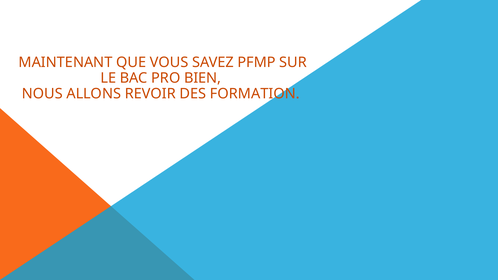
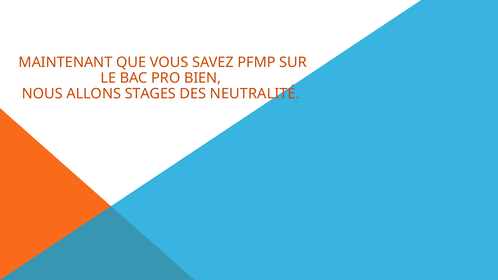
REVOIR: REVOIR -> STAGES (150, 94)
FORMATION: FORMATION -> NEUTRALITÉ (255, 94)
